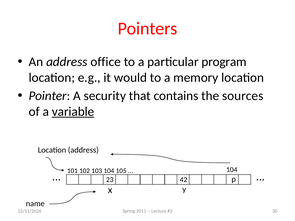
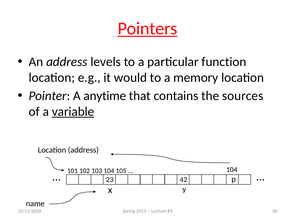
Pointers underline: none -> present (148, 29)
office: office -> levels (106, 62)
program: program -> function (224, 62)
security: security -> anytime (105, 96)
